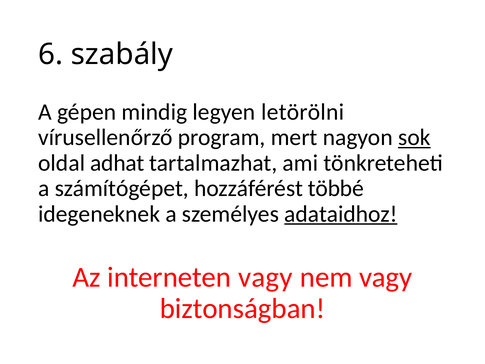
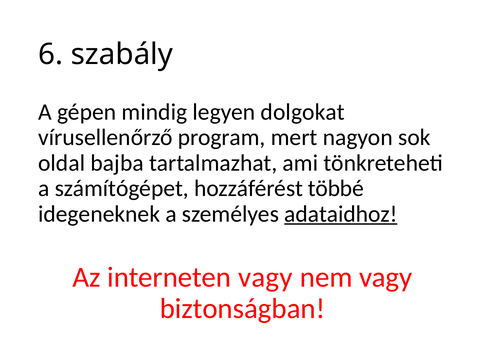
letörölni: letörölni -> dolgokat (303, 112)
sok underline: present -> none (414, 137)
adhat: adhat -> bajba (117, 163)
